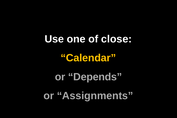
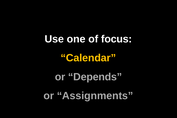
close: close -> focus (117, 39)
